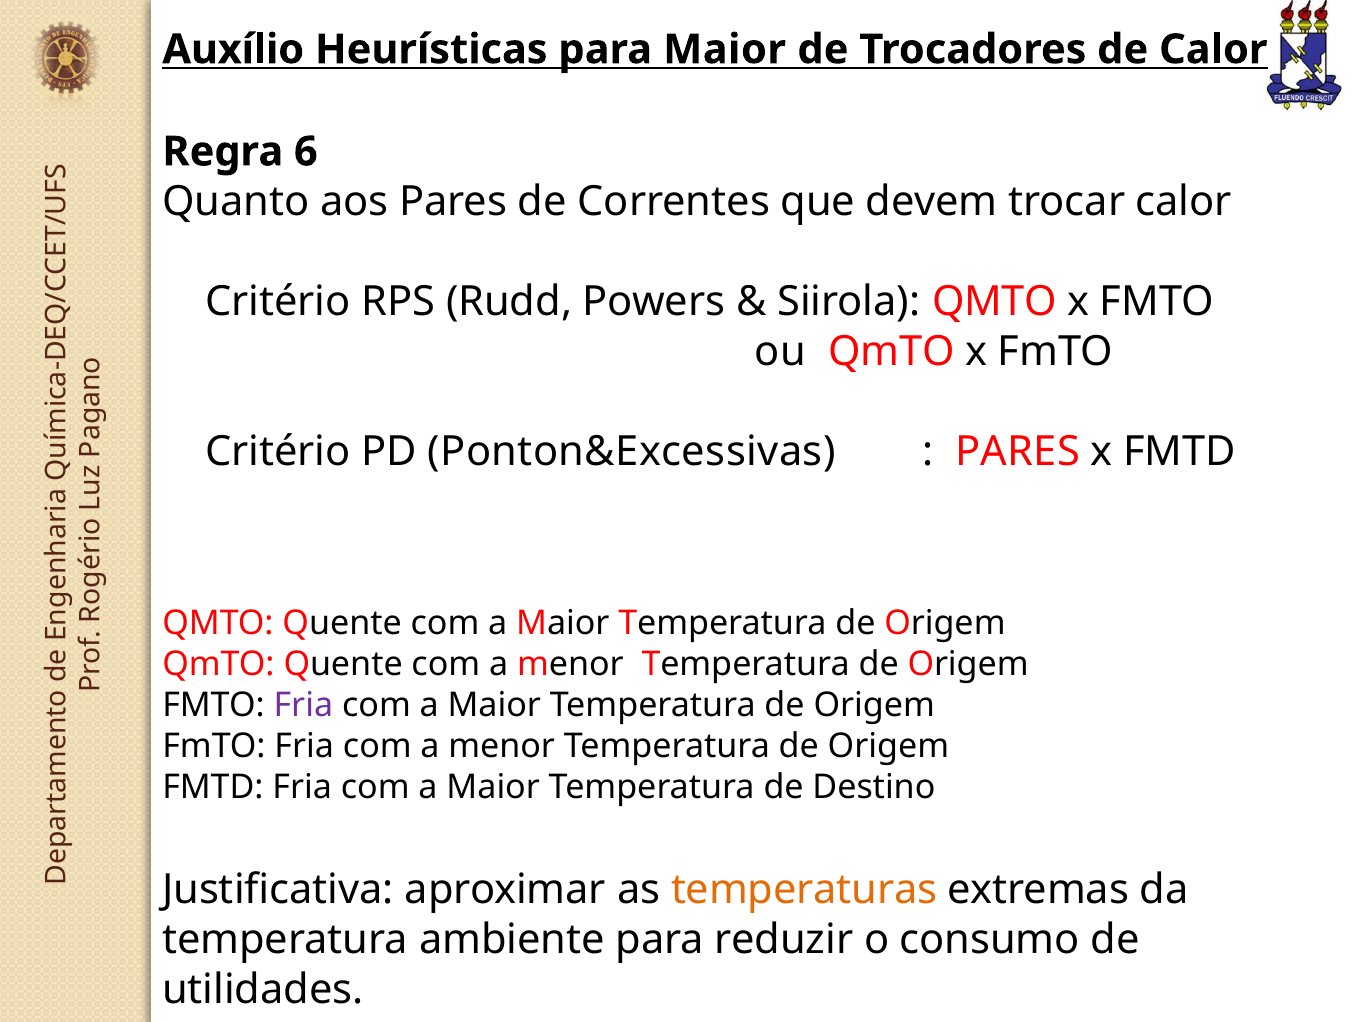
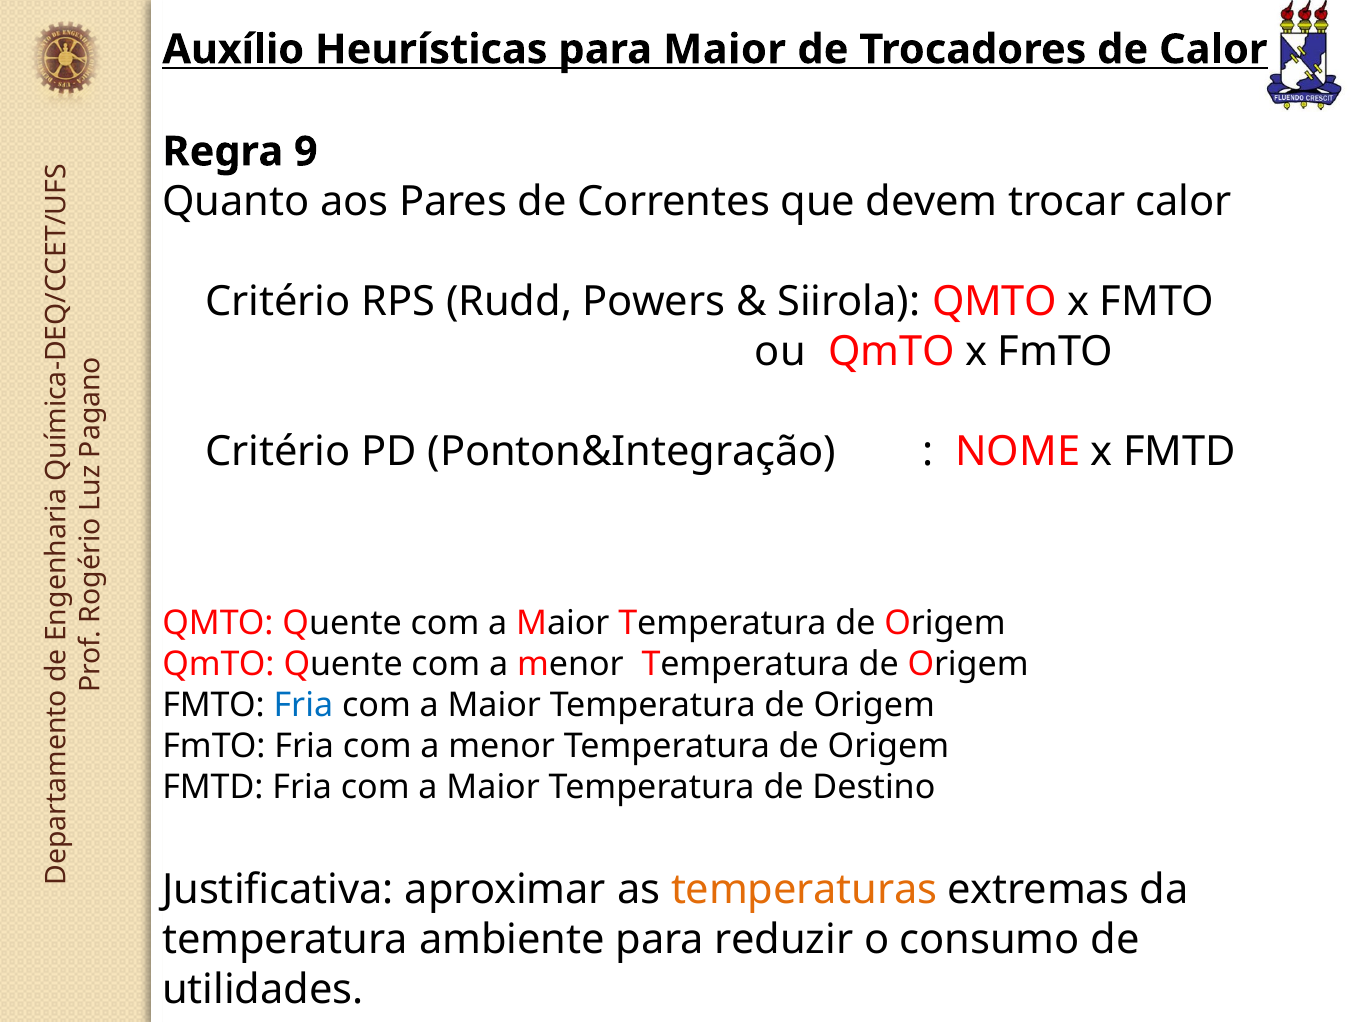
6: 6 -> 9 (306, 152)
Ponton&Excessivas: Ponton&Excessivas -> Ponton&Integração (632, 451)
PARES: PARES -> NOME (1018, 451)
Fria colour: purple -> blue (303, 705)
